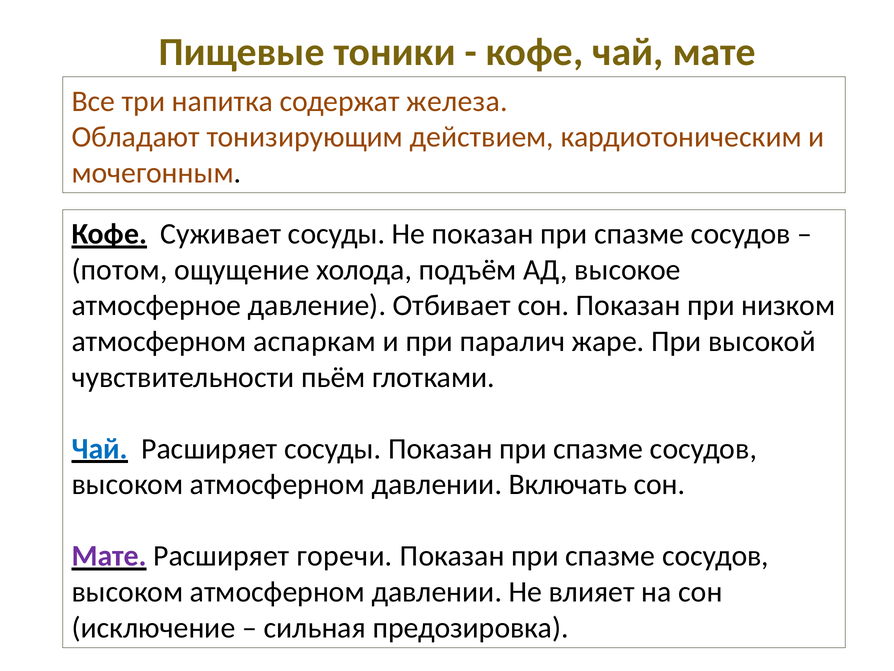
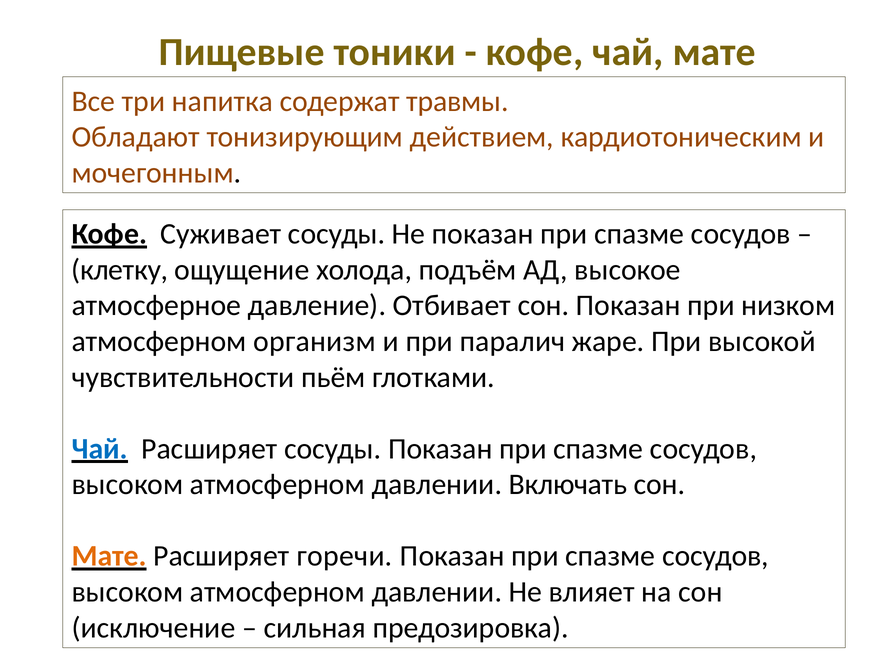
железа: железа -> травмы (457, 101)
потом: потом -> клетку (120, 270)
аспаркам: аспаркам -> организм (315, 341)
Мате colour: purple -> orange (109, 556)
